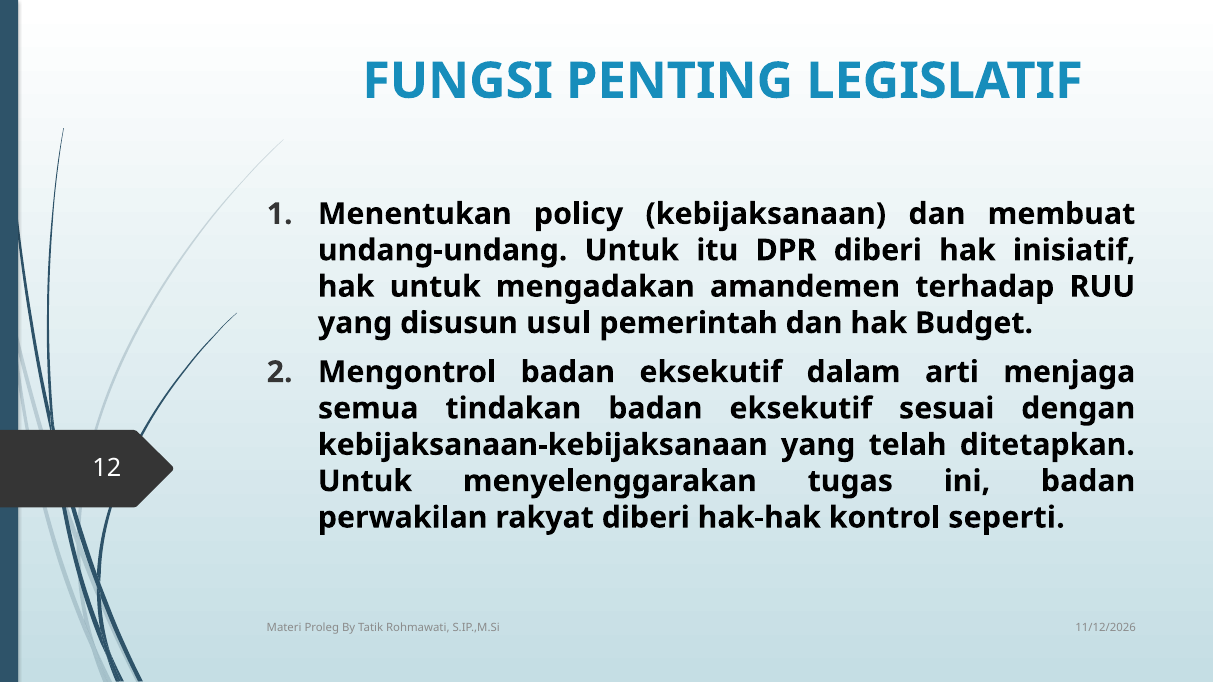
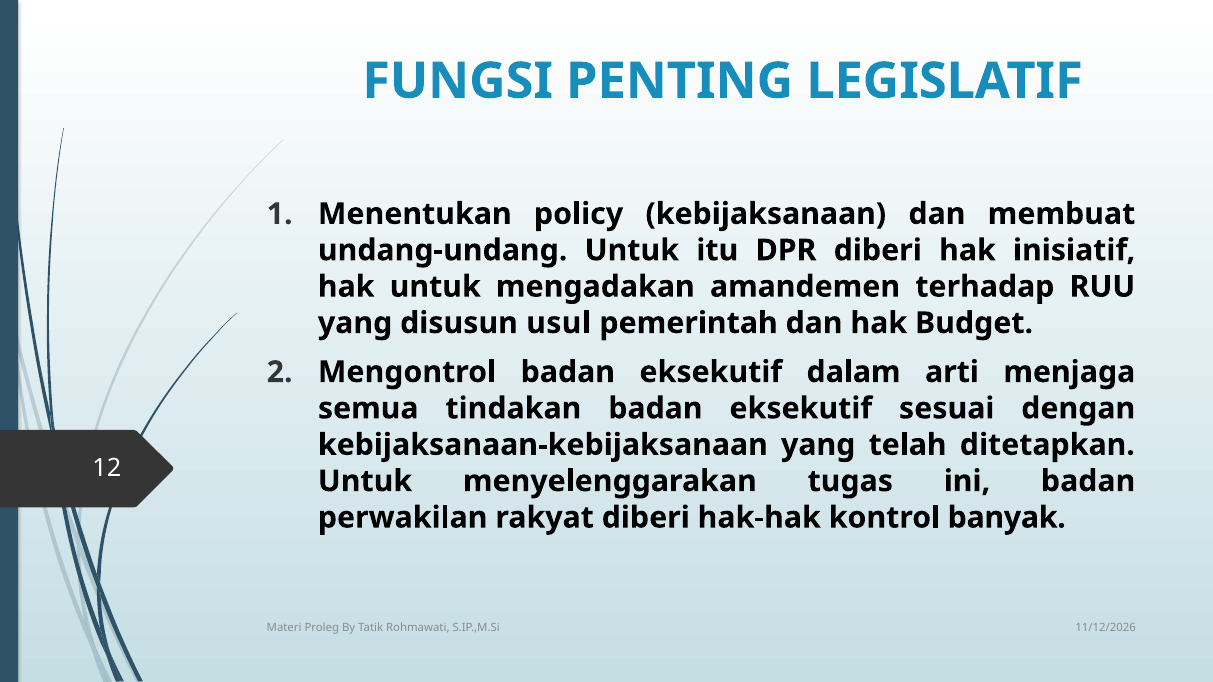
seperti: seperti -> banyak (1007, 518)
